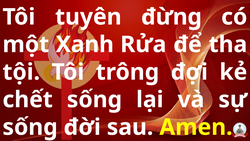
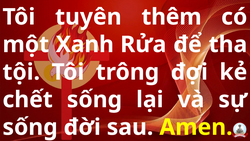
đừng: đừng -> thêm (171, 17)
